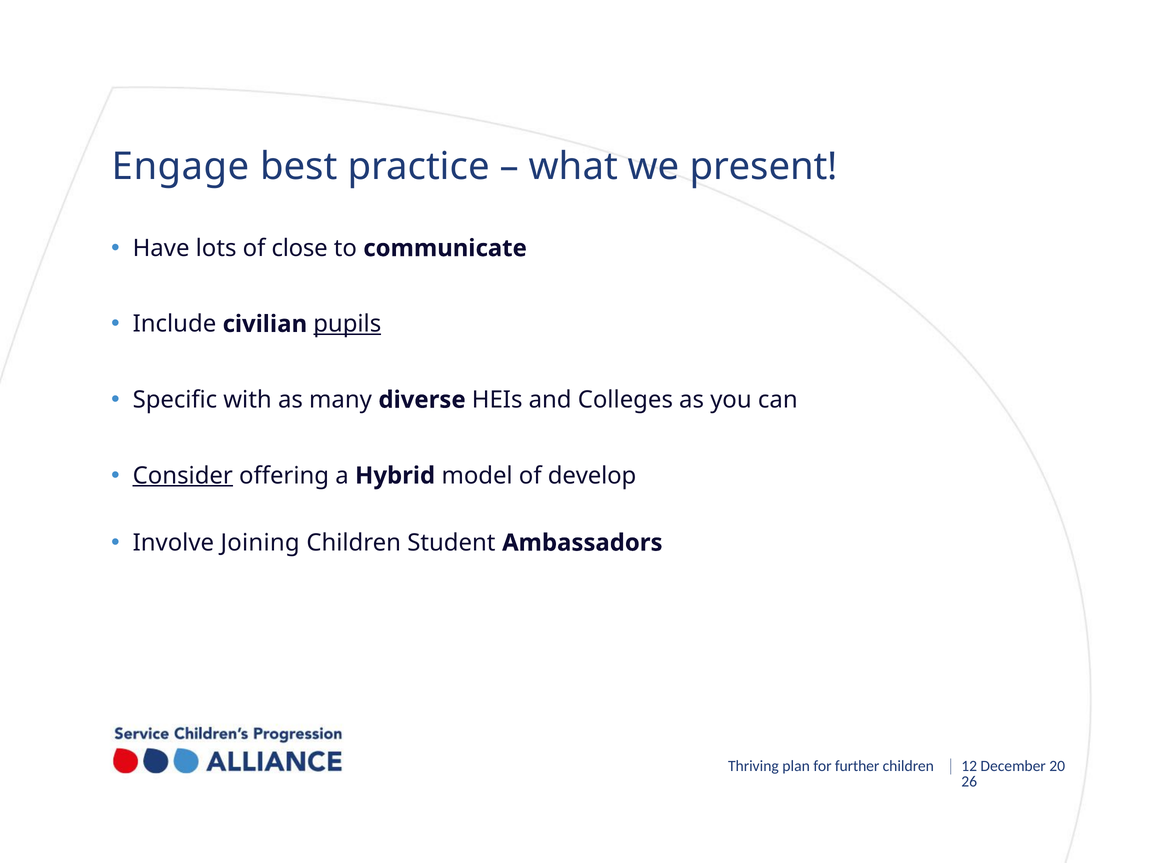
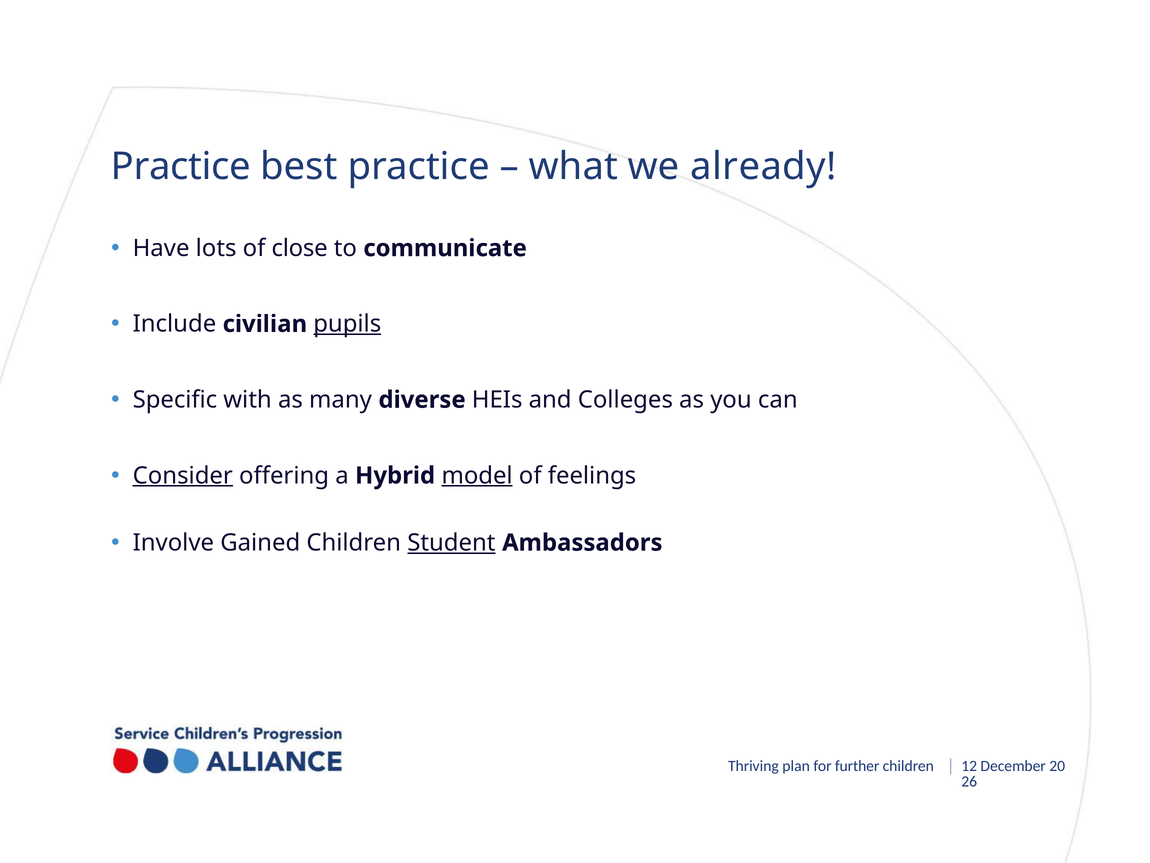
Engage: Engage -> Practice (181, 167)
present: present -> already (763, 167)
model underline: none -> present (477, 475)
develop: develop -> feelings (592, 475)
Joining: Joining -> Gained (260, 542)
Student underline: none -> present (451, 542)
